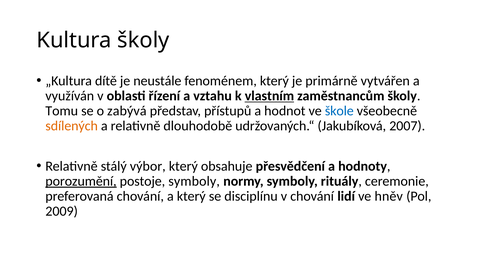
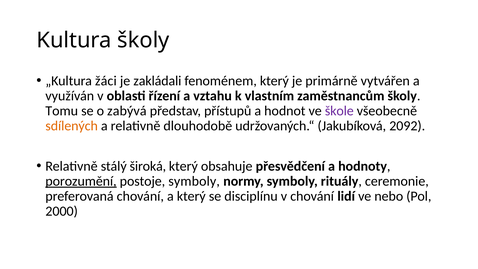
dítě: dítě -> žáci (106, 81)
neustále: neustále -> zakládali (157, 81)
vlastním underline: present -> none (269, 96)
škole colour: blue -> purple (339, 111)
2007: 2007 -> 2092 (407, 126)
výbor: výbor -> široká (148, 166)
hněv: hněv -> nebo (389, 196)
2009: 2009 -> 2000 (62, 211)
